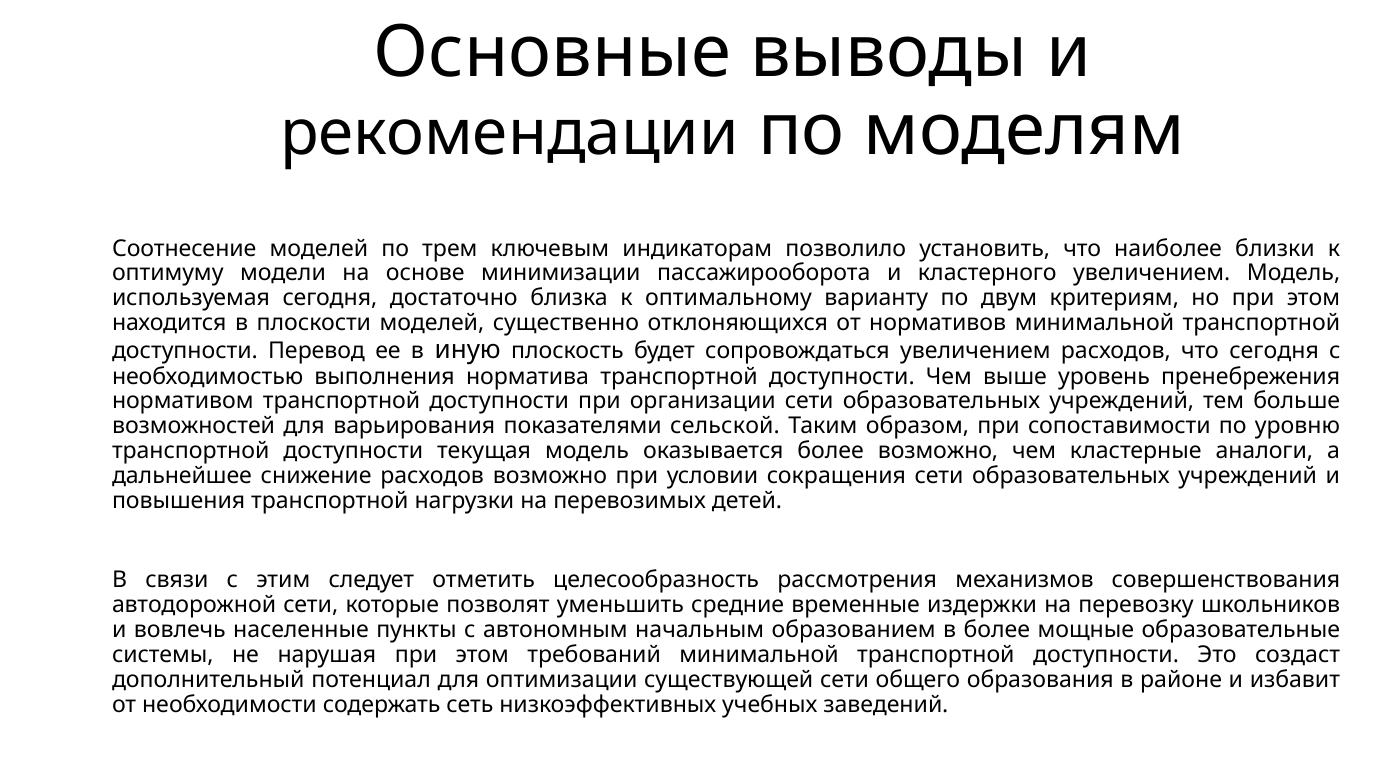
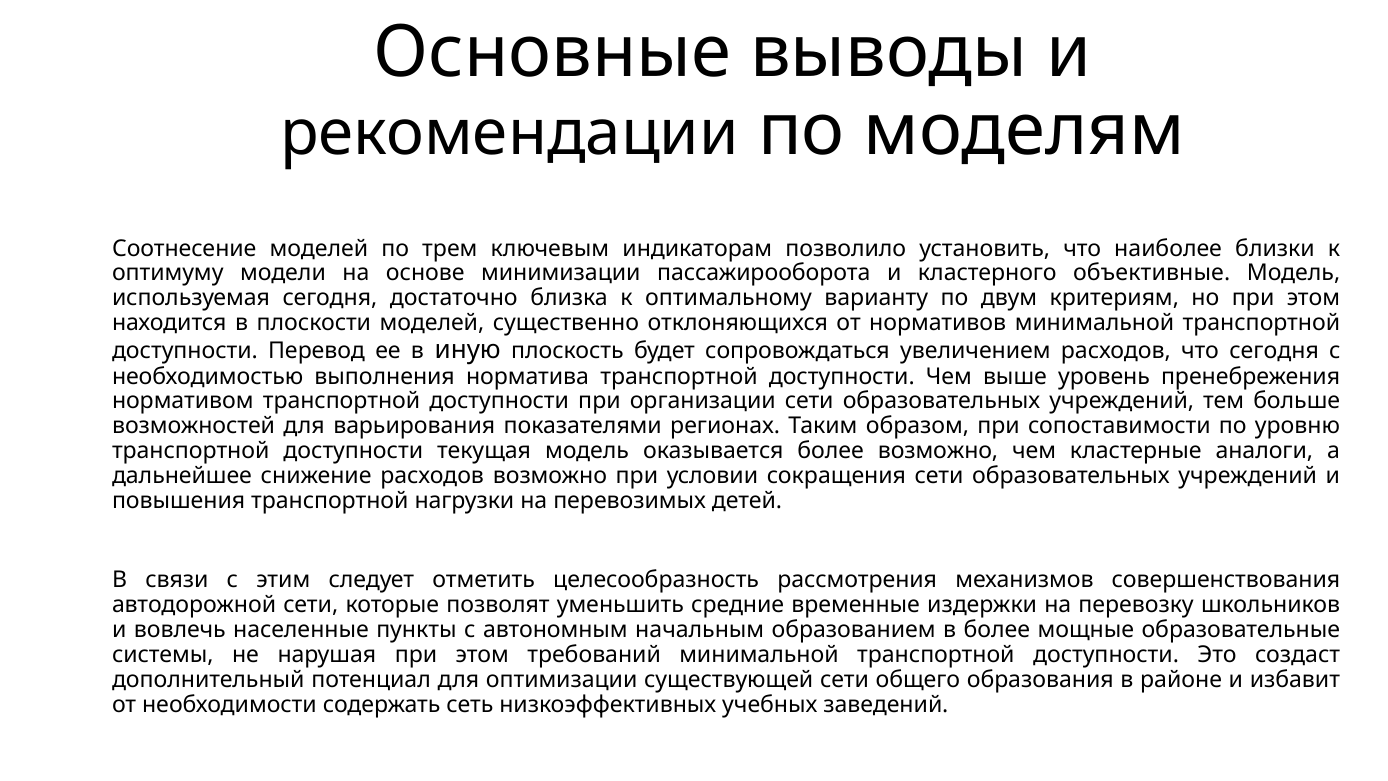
кластерного увеличением: увеличением -> объективные (1152, 273)
сельской: сельской -> регионах (725, 426)
